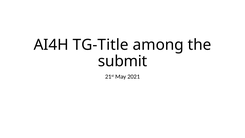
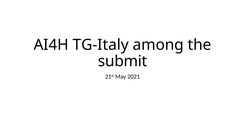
TG-Title: TG-Title -> TG-Italy (101, 45)
